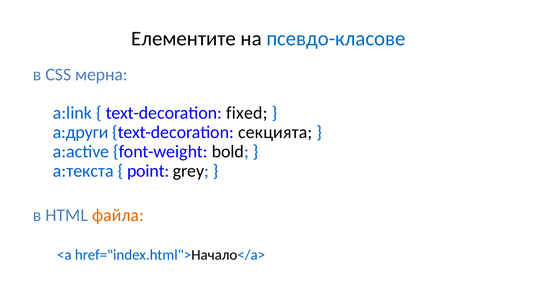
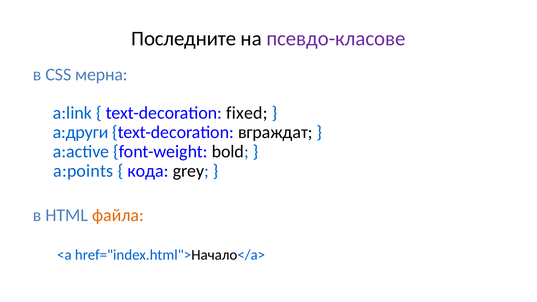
Елементите: Елементите -> Последните (184, 39)
псевдо-класове colour: blue -> purple (336, 39)
секцията: секцията -> вграждат (275, 132)
а:текста: а:текста -> а:points (83, 171)
point: point -> кода (148, 171)
